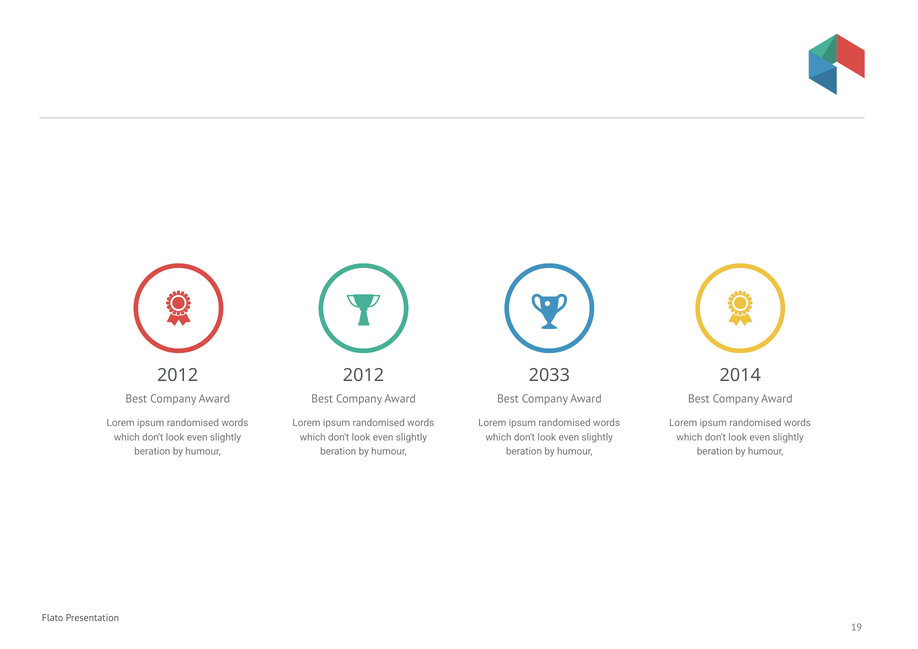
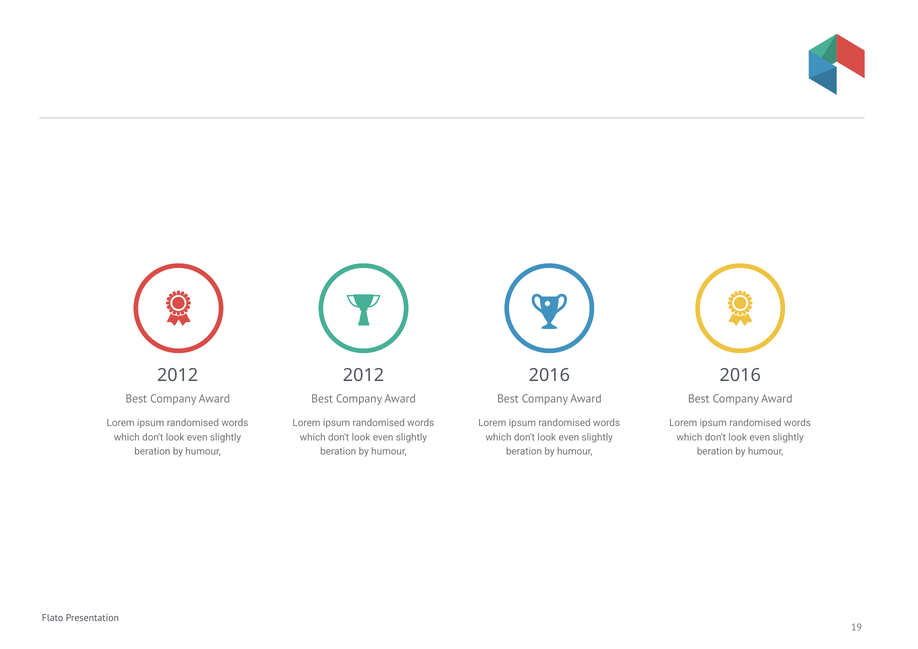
2033: 2033 -> 2016 (549, 375)
2014: 2014 -> 2016 (740, 375)
